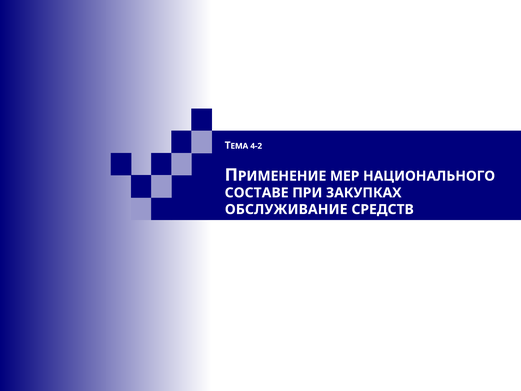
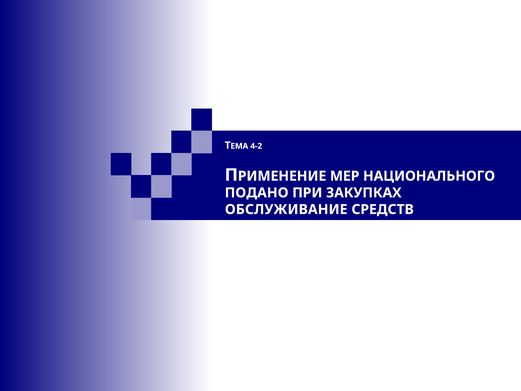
СОСТАВЕ: СОСТАВЕ -> ПОДАНО (257, 193)
